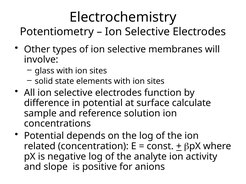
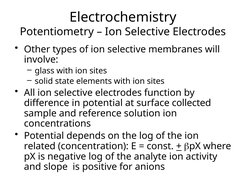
calculate: calculate -> collected (191, 103)
